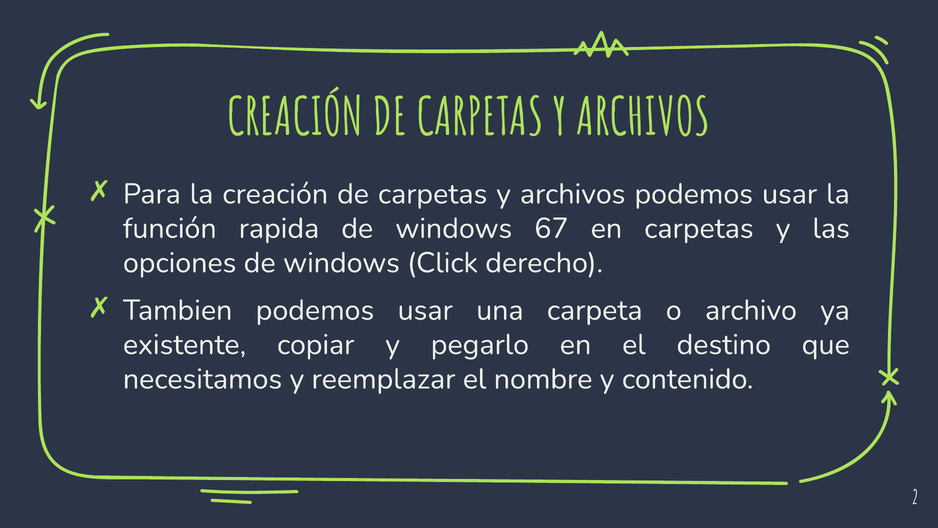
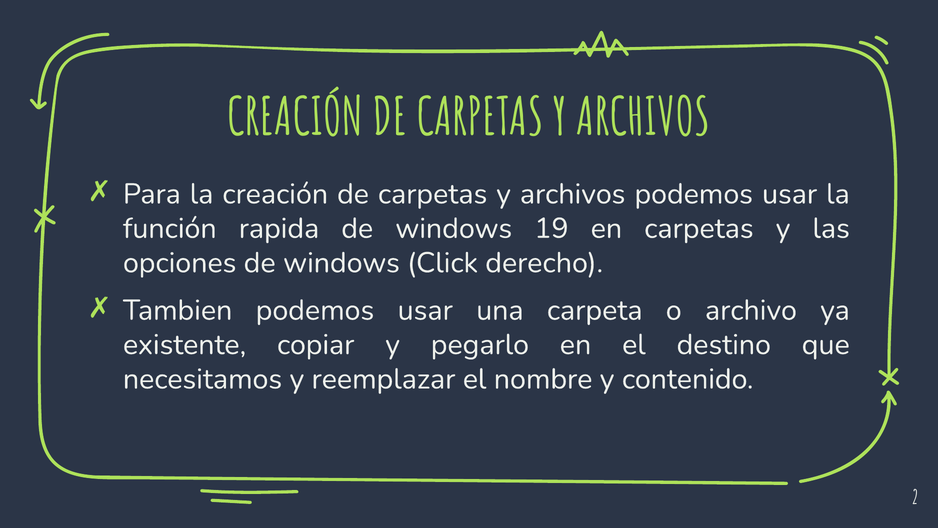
67: 67 -> 19 (551, 228)
